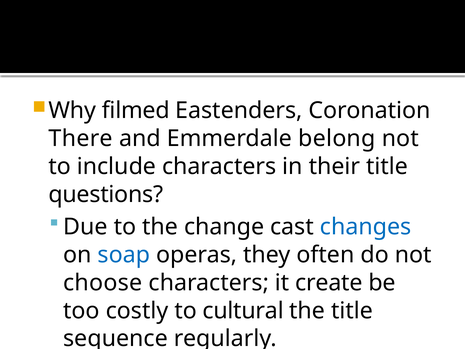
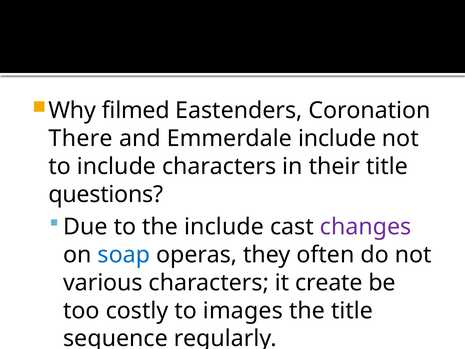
Emmerdale belong: belong -> include (337, 138)
the change: change -> include (224, 227)
changes colour: blue -> purple (366, 227)
choose: choose -> various (103, 283)
cultural: cultural -> images (243, 310)
